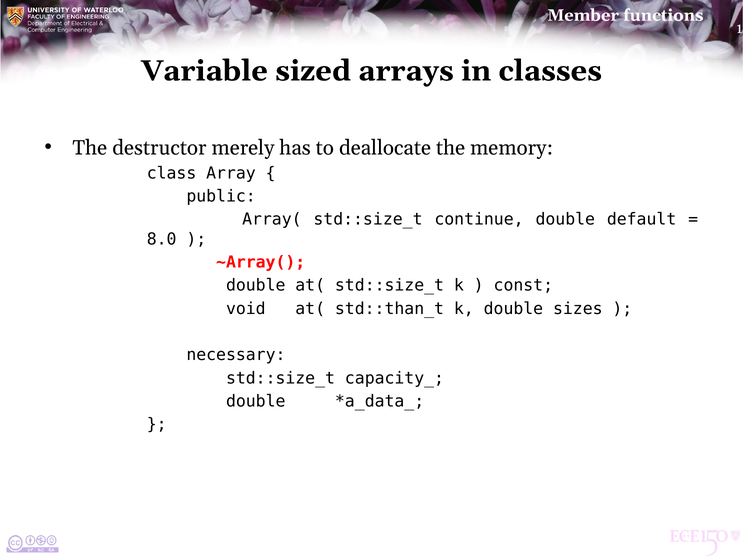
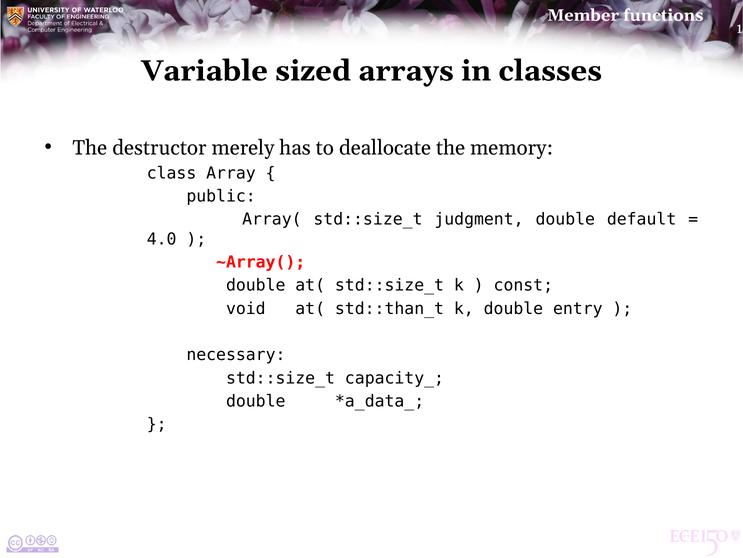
continue: continue -> judgment (479, 219)
8.0: 8.0 -> 4.0 (162, 239)
sizes: sizes -> entry (578, 308)
